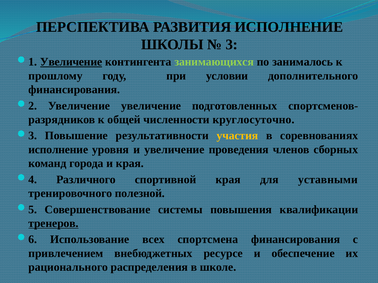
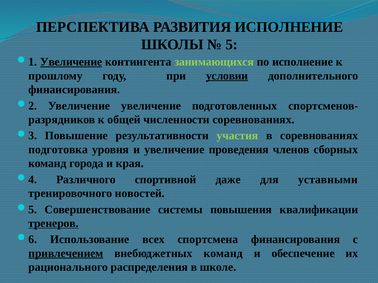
3: 3 -> 5 (232, 45)
по занималось: занималось -> исполнение (303, 62)
условии underline: none -> present (227, 76)
численности круглосуточно: круглосуточно -> соревнованиях (254, 120)
участия colour: yellow -> light green (237, 136)
исполнение: исполнение -> подготовка (58, 150)
спортивной края: края -> даже (228, 180)
полезной: полезной -> новостей (140, 194)
привлечением underline: none -> present (66, 254)
внебюджетных ресурсе: ресурсе -> команд (223, 254)
